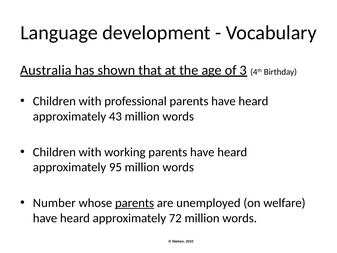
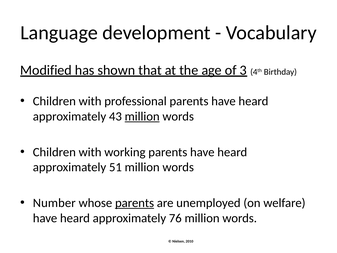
Australia: Australia -> Modified (46, 70)
million underline: none -> present (142, 116)
95: 95 -> 51 (115, 167)
72: 72 -> 76 (175, 218)
